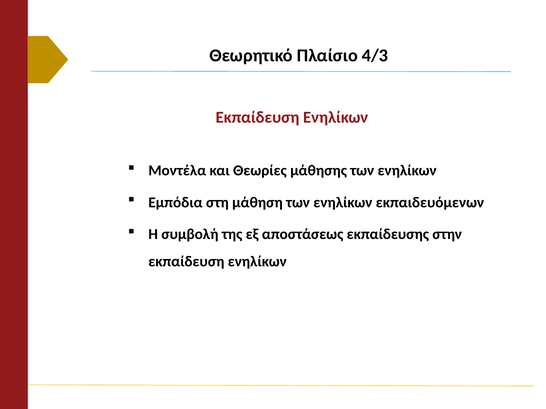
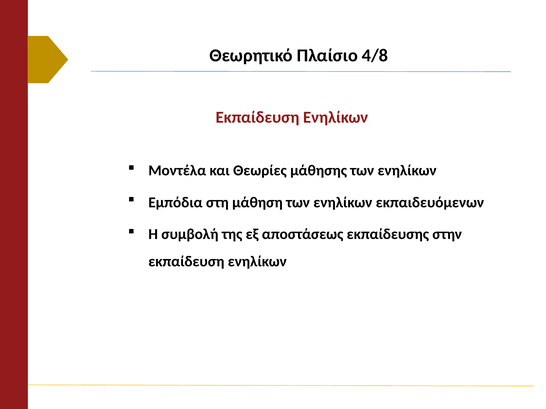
4/3: 4/3 -> 4/8 (375, 56)
